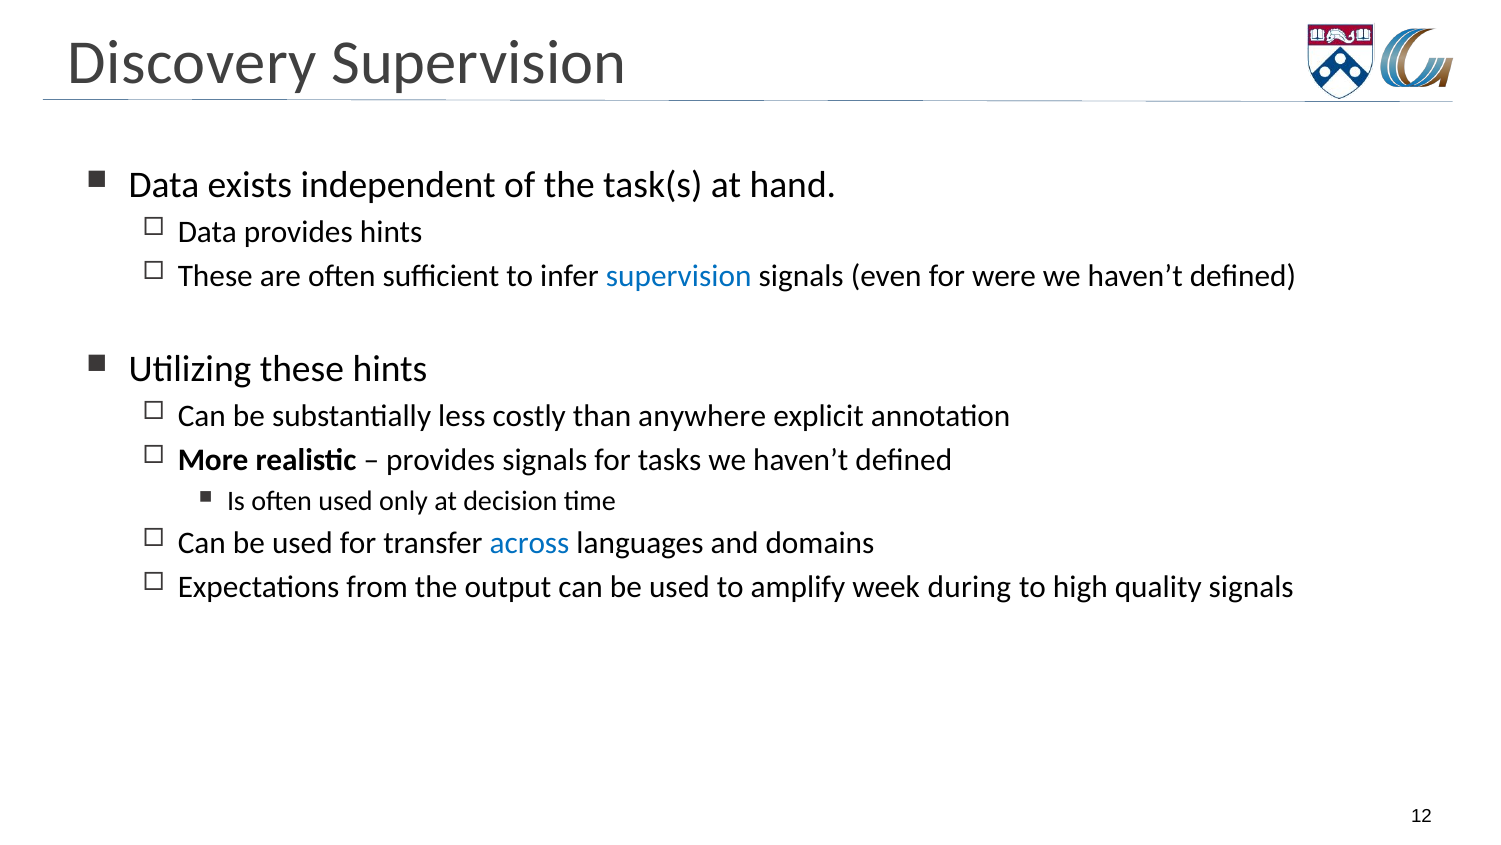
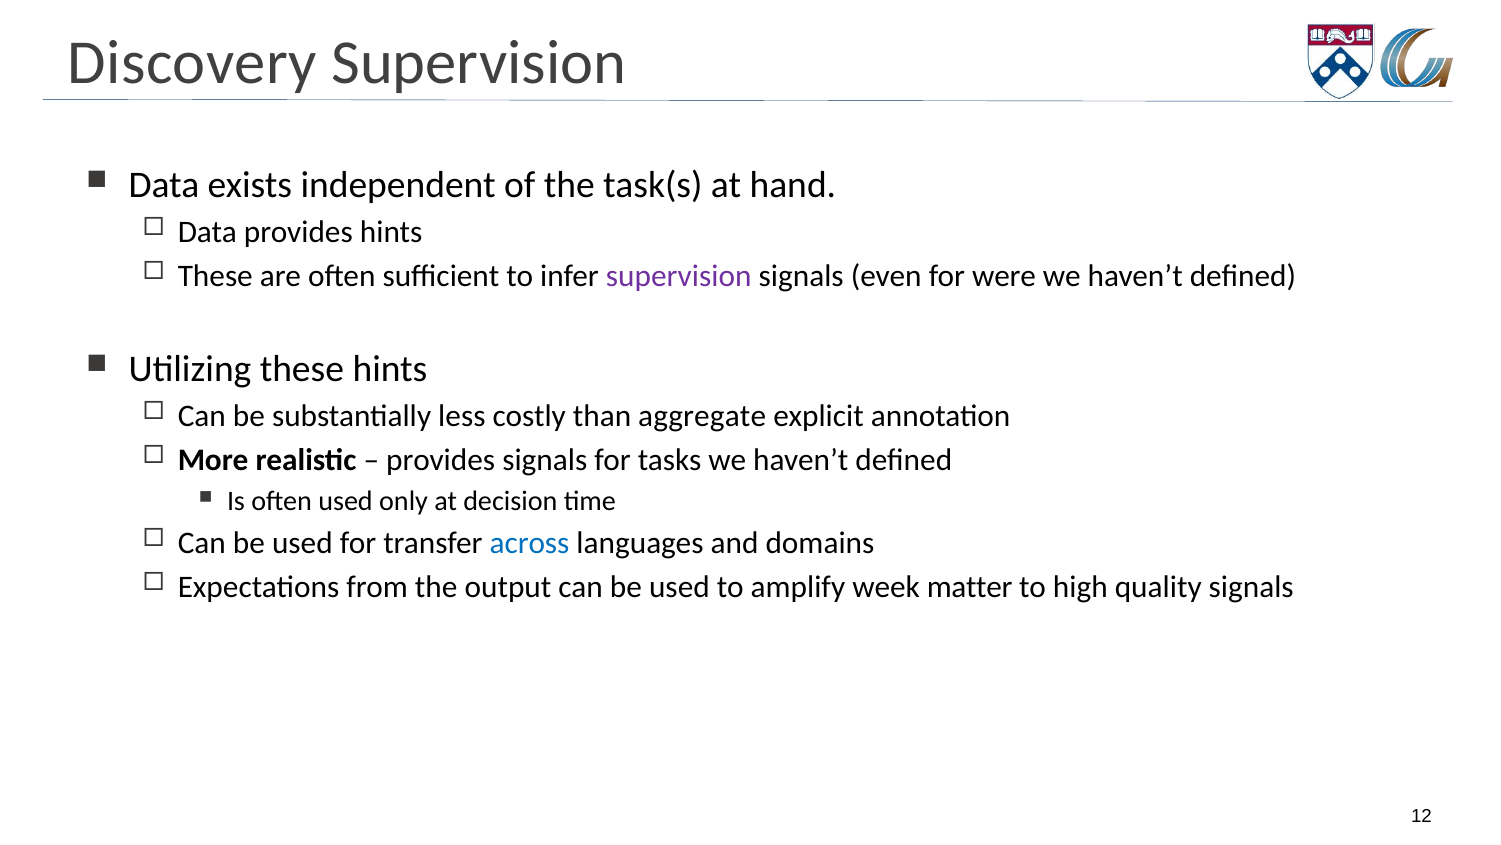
supervision colour: blue -> purple (679, 276)
anywhere: anywhere -> aggregate (702, 416)
during: during -> matter (970, 587)
